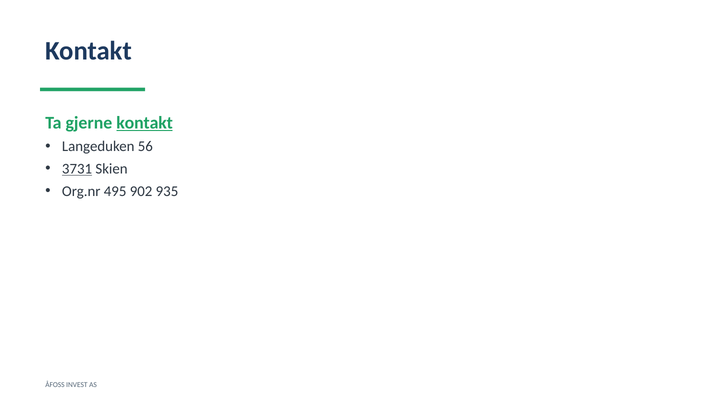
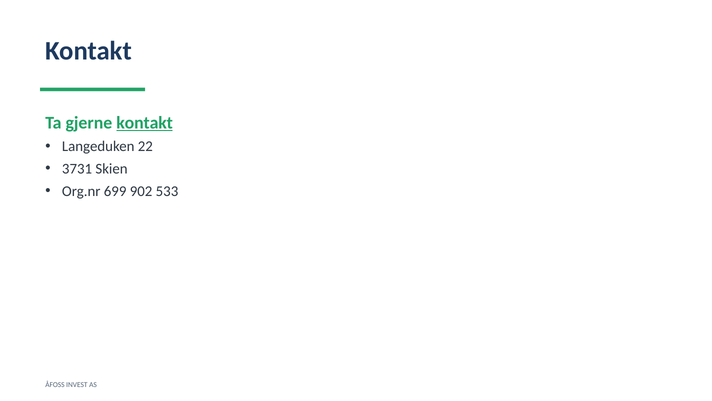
56: 56 -> 22 (145, 146)
3731 underline: present -> none (77, 169)
495: 495 -> 699 (115, 191)
935: 935 -> 533 (167, 191)
